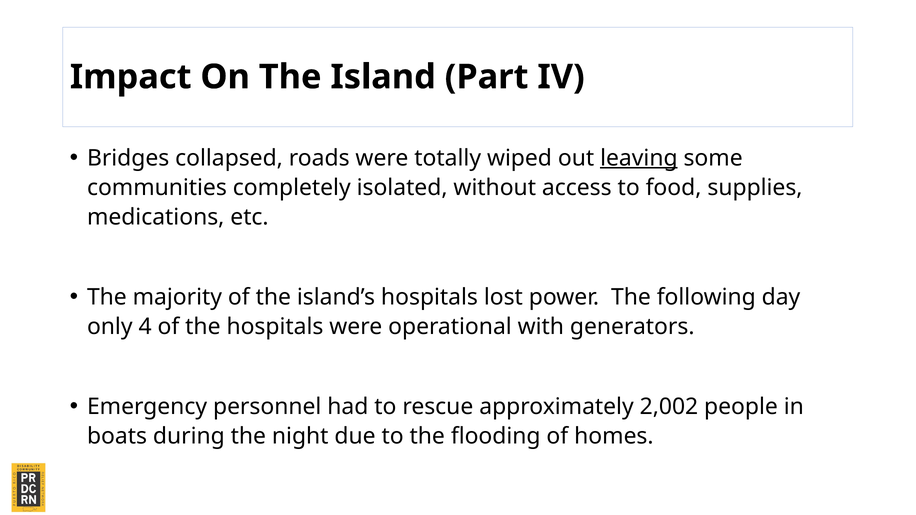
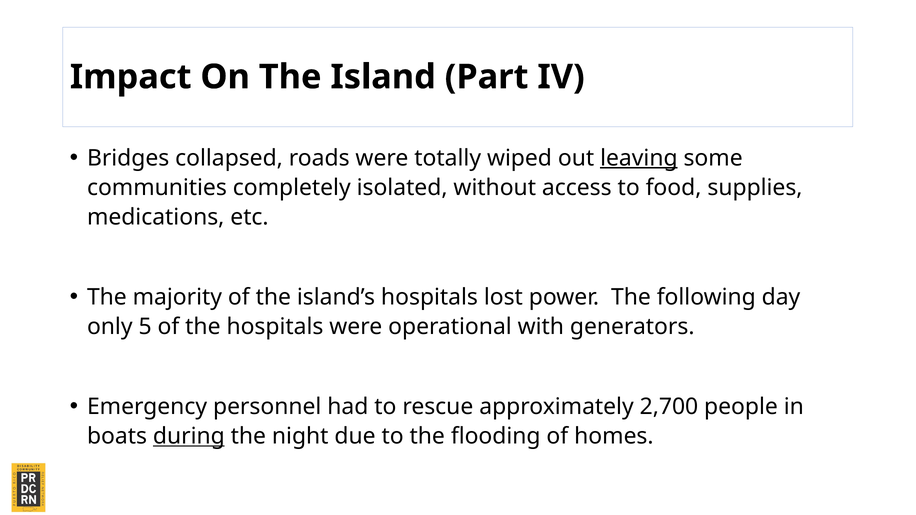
4: 4 -> 5 (145, 327)
2,002: 2,002 -> 2,700 (669, 407)
during underline: none -> present (189, 436)
